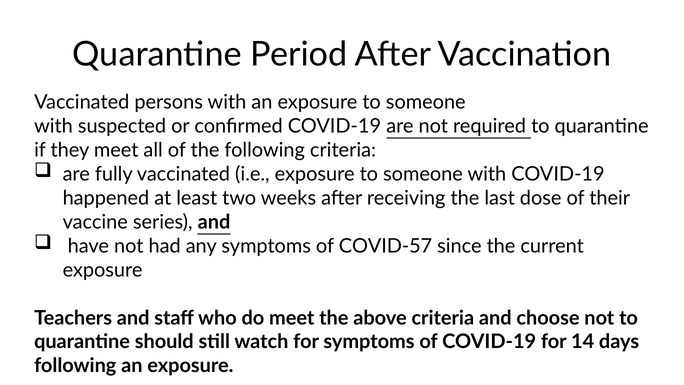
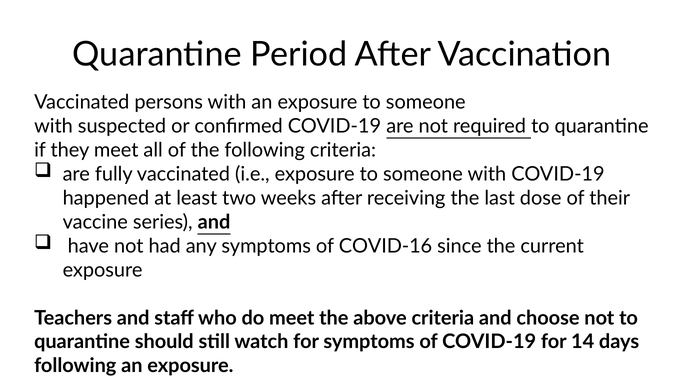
COVID-57: COVID-57 -> COVID-16 (385, 246)
